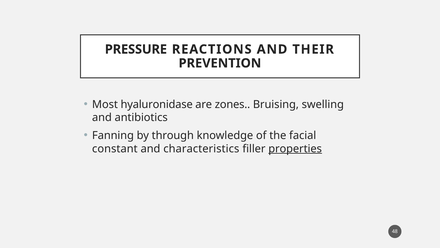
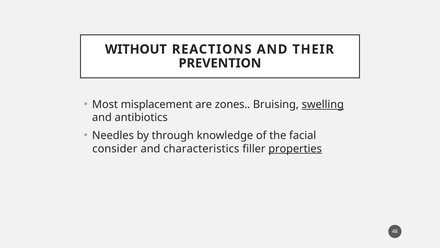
PRESSURE: PRESSURE -> WITHOUT (136, 49)
hyaluronidase: hyaluronidase -> misplacement (157, 104)
swelling underline: none -> present (323, 104)
Fanning: Fanning -> Needles (113, 135)
constant: constant -> consider (115, 148)
